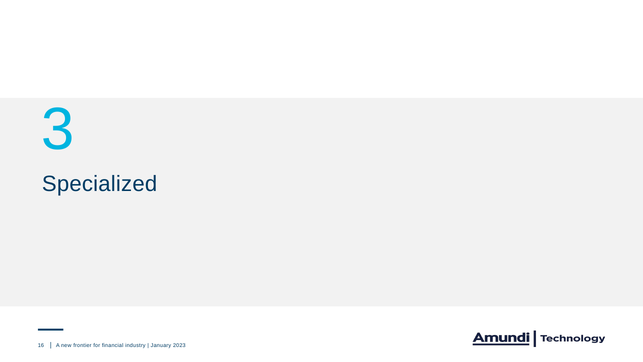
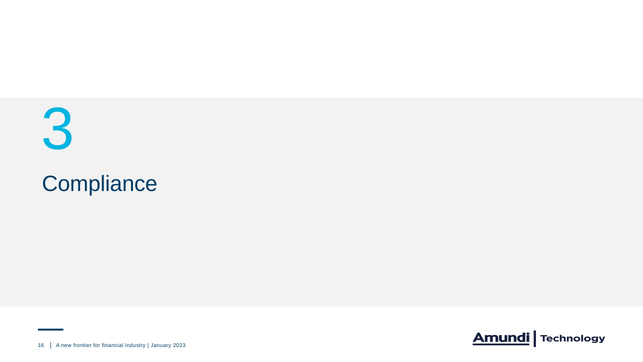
Specialized: Specialized -> Compliance (100, 184)
